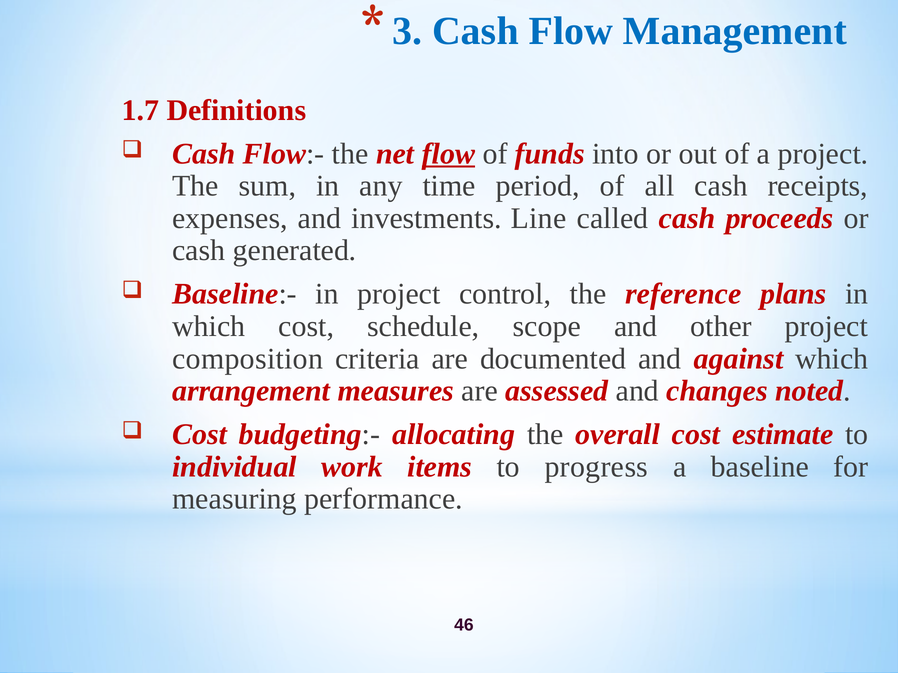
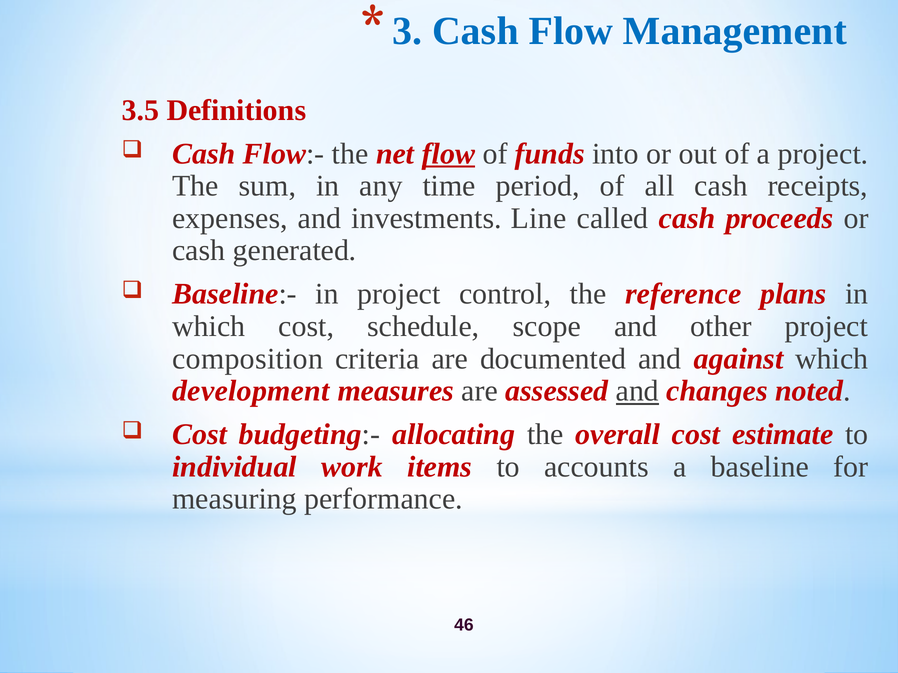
1.7: 1.7 -> 3.5 (140, 110)
arrangement: arrangement -> development (251, 391)
and underline: none -> present (637, 391)
progress: progress -> accounts (596, 467)
